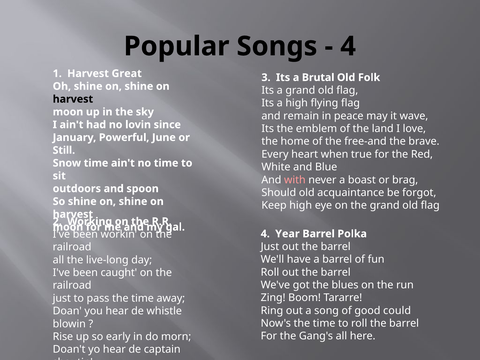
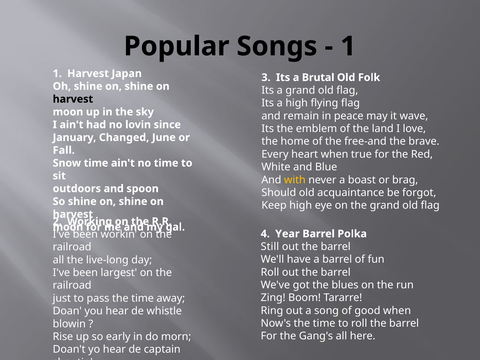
4: 4 -> 1 (348, 46)
Great: Great -> Japan (127, 74)
Powerful: Powerful -> Changed (124, 137)
Still: Still -> Fall (64, 150)
with colour: pink -> yellow (295, 180)
Just: Just -> Still (270, 247)
caught: caught -> largest (119, 273)
good could: could -> when (397, 311)
